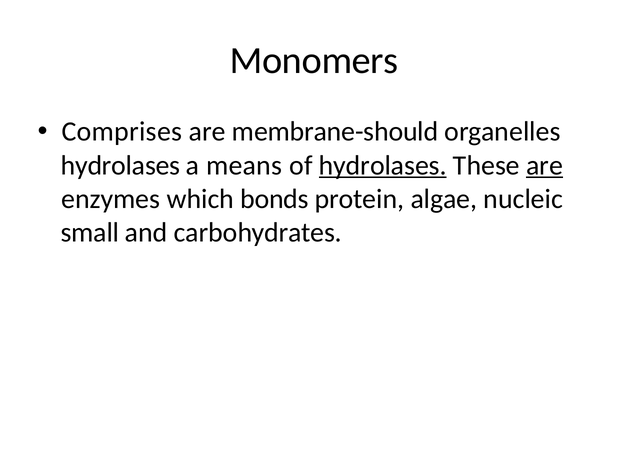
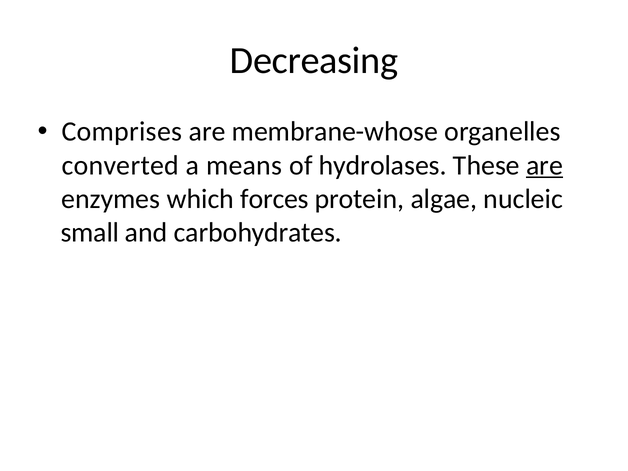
Monomers: Monomers -> Decreasing (314, 61)
membrane-should: membrane-should -> membrane-whose (335, 132)
hydrolases: hydrolases -> converted (120, 165)
hydrolases underline: present -> none (383, 165)
bonds: bonds -> forces (274, 199)
